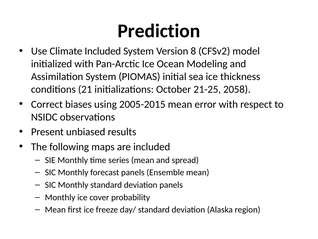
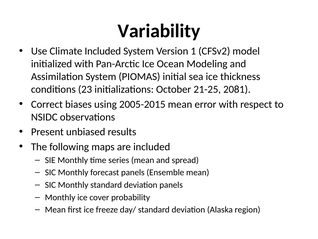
Prediction: Prediction -> Variability (159, 31)
8: 8 -> 1 (193, 51)
21: 21 -> 23 (85, 89)
2058: 2058 -> 2081 (237, 89)
